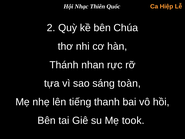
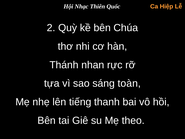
took: took -> theo (133, 120)
